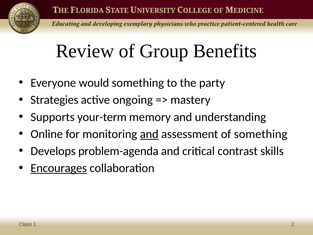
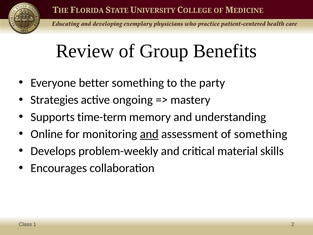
would: would -> better (94, 83)
your-term: your-term -> time-term (102, 117)
problem-agenda: problem-agenda -> problem-weekly (118, 151)
contrast: contrast -> material (238, 151)
Encourages underline: present -> none (59, 168)
